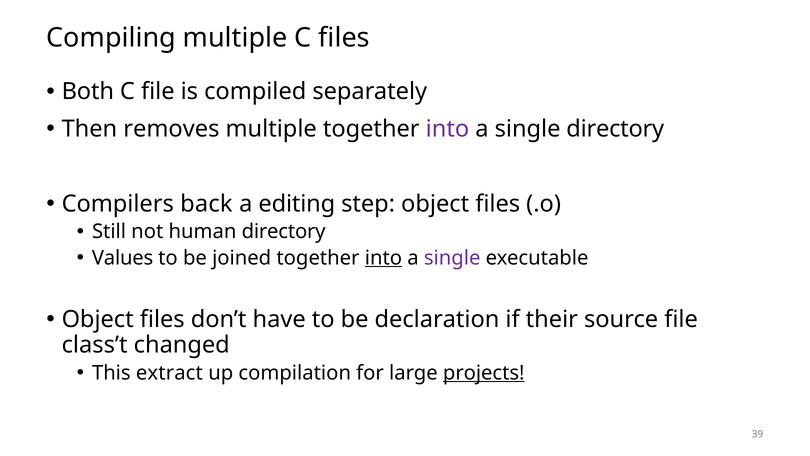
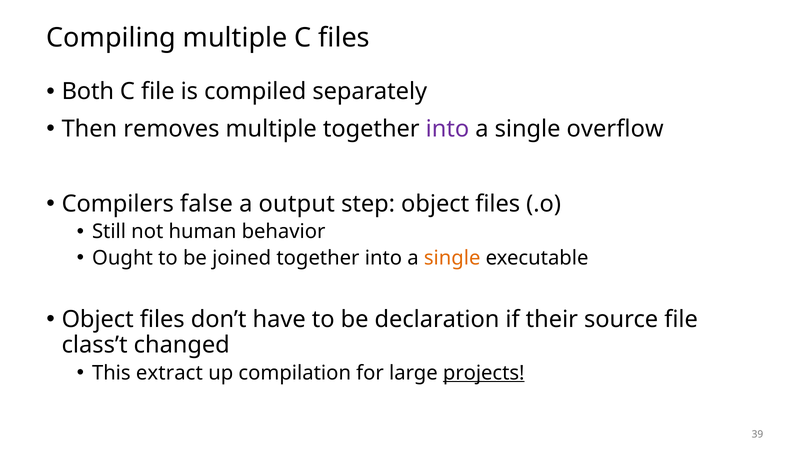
single directory: directory -> overflow (615, 129)
back: back -> false (206, 204)
editing: editing -> output (297, 204)
human directory: directory -> behavior (284, 232)
Values: Values -> Ought (122, 258)
into underline: present -> none (383, 258)
single colour: purple -> orange (452, 258)
